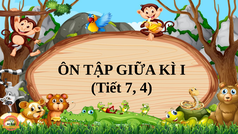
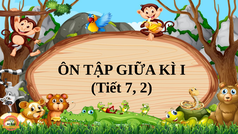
4: 4 -> 2 (146, 88)
